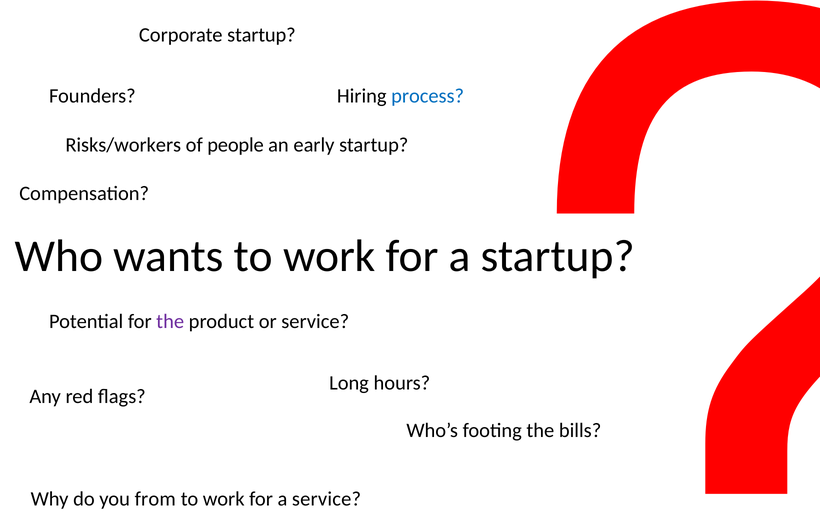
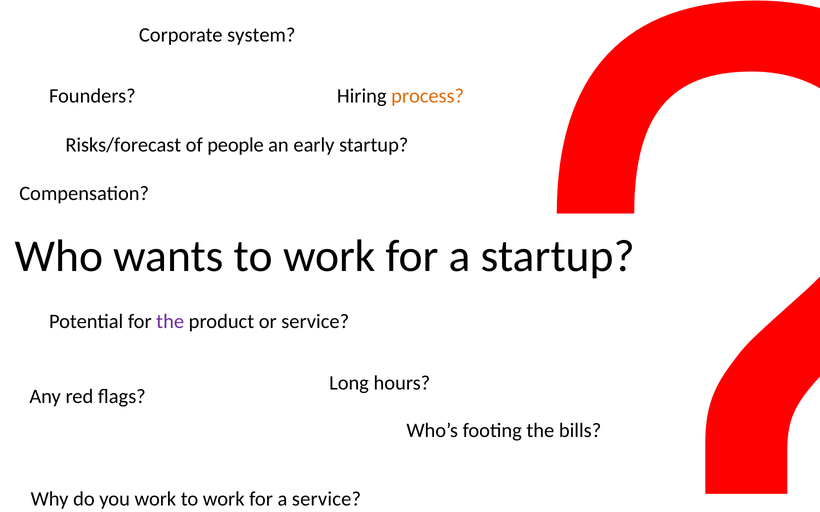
Corporate startup: startup -> system (261, 35)
process colour: blue -> orange (428, 96)
Risks/workers: Risks/workers -> Risks/forecast (123, 145)
you from: from -> work (155, 500)
